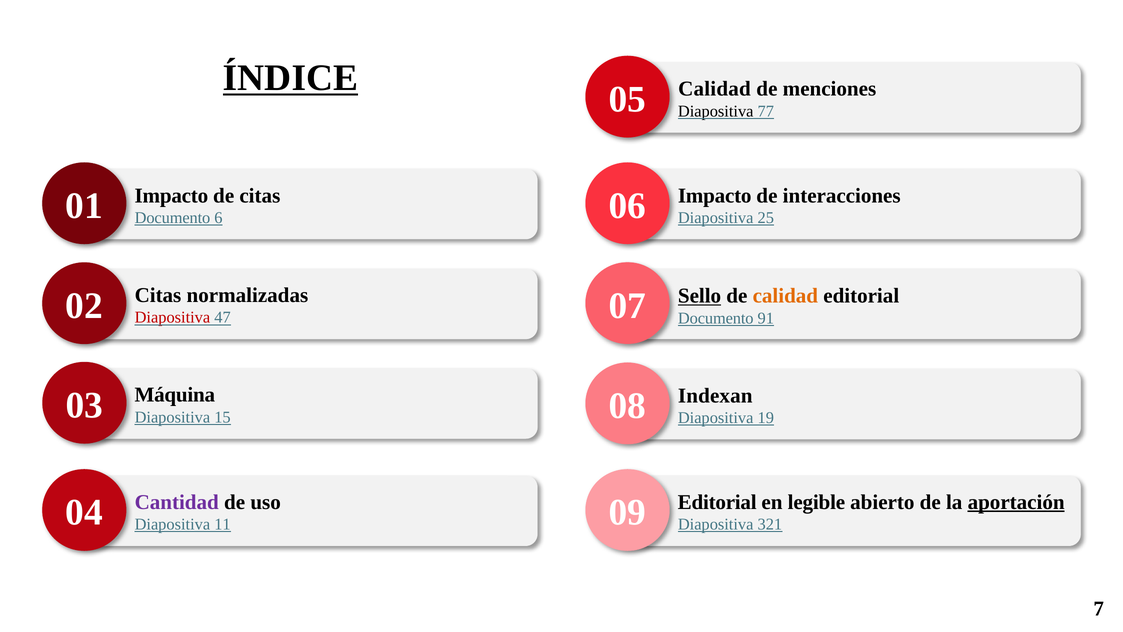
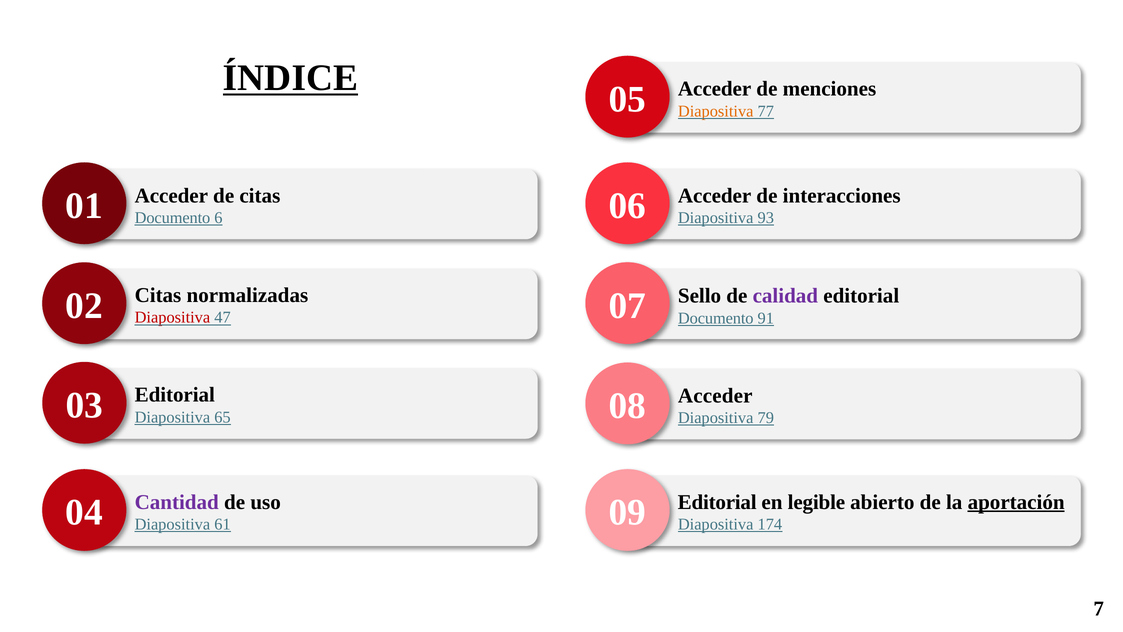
Calidad: Calidad -> Acceder (715, 89)
Diapositiva colour: black -> orange (716, 111)
Impacto: Impacto -> Acceder (171, 195)
Impacto: Impacto -> Acceder (715, 195)
25: 25 -> 93 (766, 218)
Sello underline: present -> none (700, 296)
calidad colour: orange -> purple (785, 296)
Máquina: Máquina -> Editorial (175, 395)
03 Indexan: Indexan -> Acceder (715, 395)
15: 15 -> 65 (222, 417)
19: 19 -> 79 (766, 418)
11: 11 -> 61 (222, 524)
321: 321 -> 174 (770, 524)
